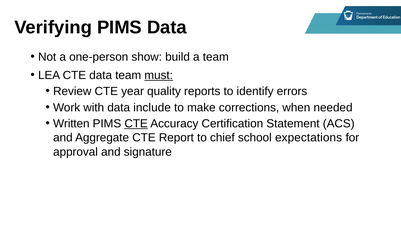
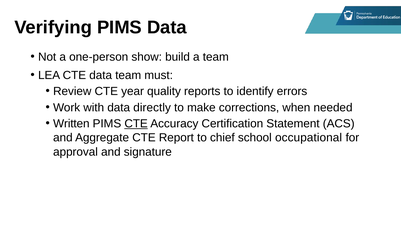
must underline: present -> none (159, 75)
include: include -> directly (152, 107)
expectations: expectations -> occupational (309, 137)
